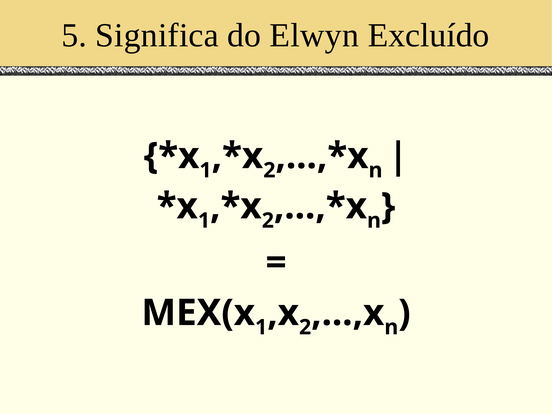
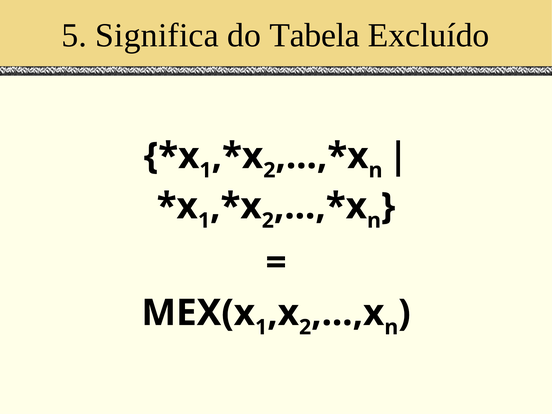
Elwyn: Elwyn -> Tabela (315, 35)
